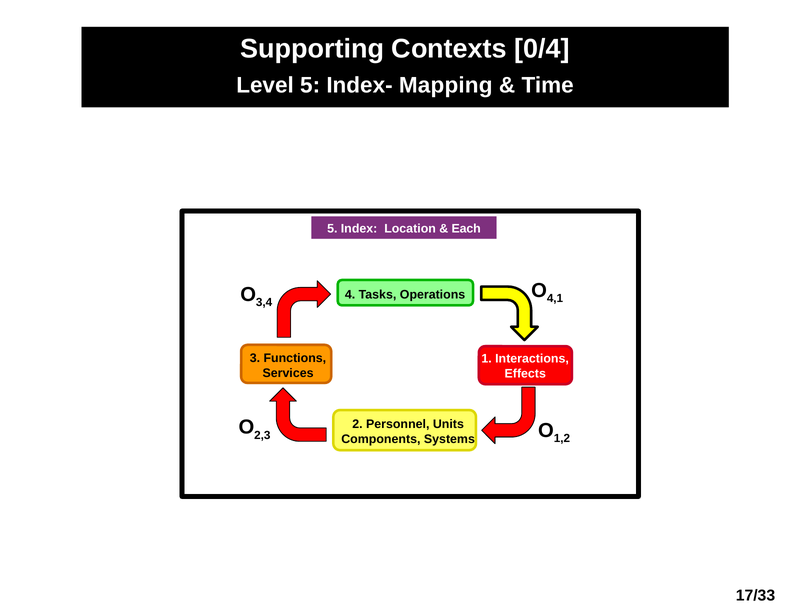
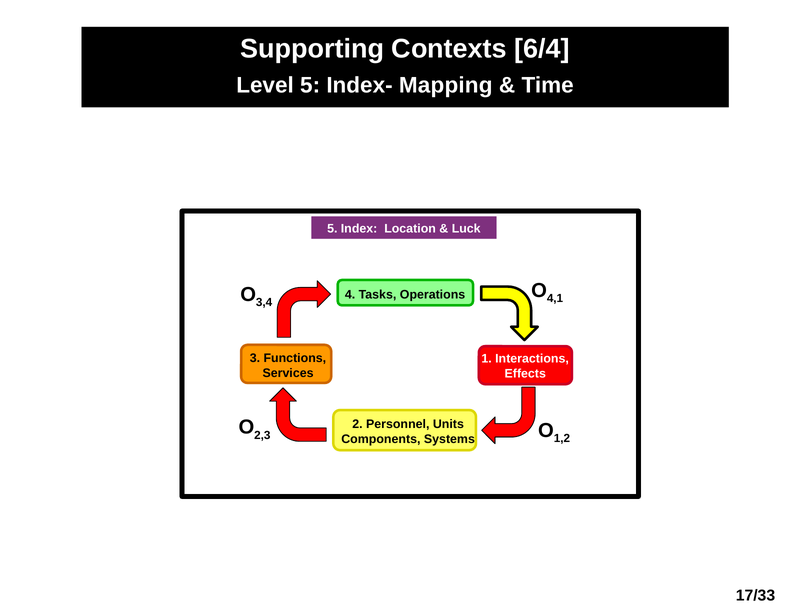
0/4: 0/4 -> 6/4 (542, 49)
Each: Each -> Luck (466, 228)
